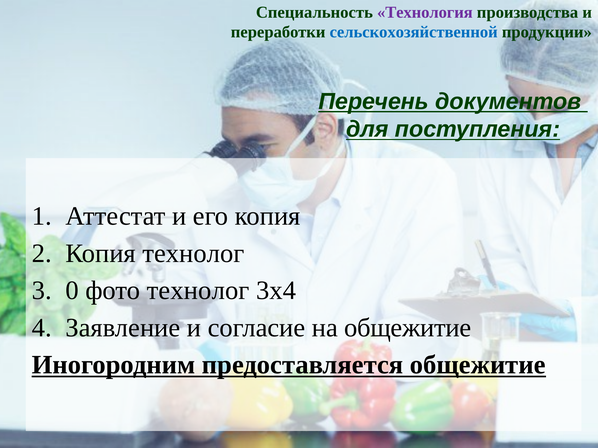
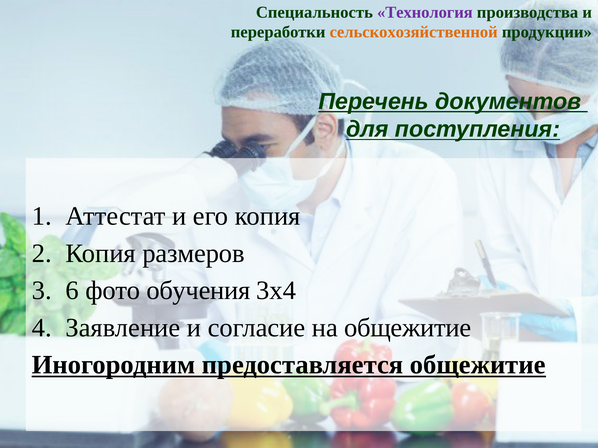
сельскохозяйственной colour: blue -> orange (414, 32)
Копия технолог: технолог -> размеров (193, 254)
0: 0 -> 6 (72, 291)
фото технолог: технолог -> обучения (198, 291)
